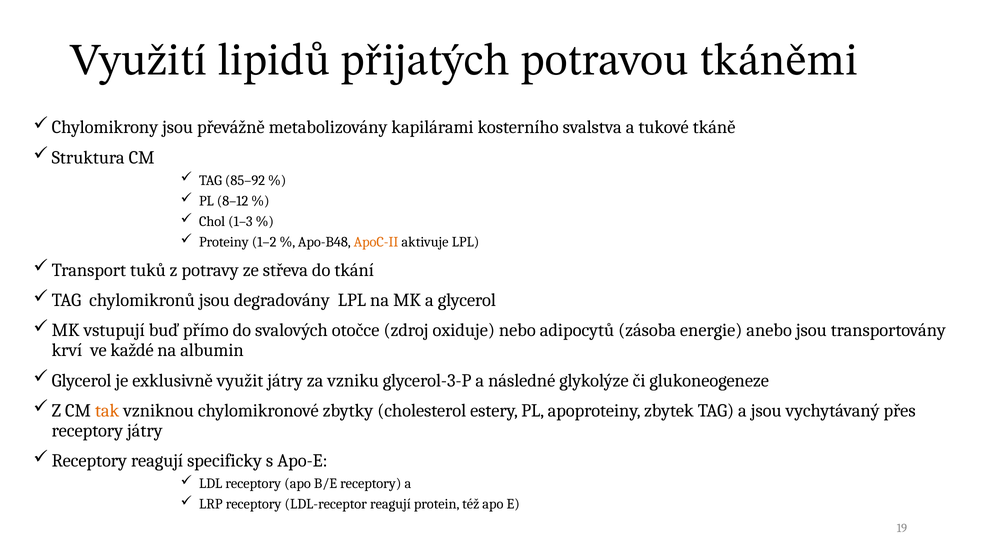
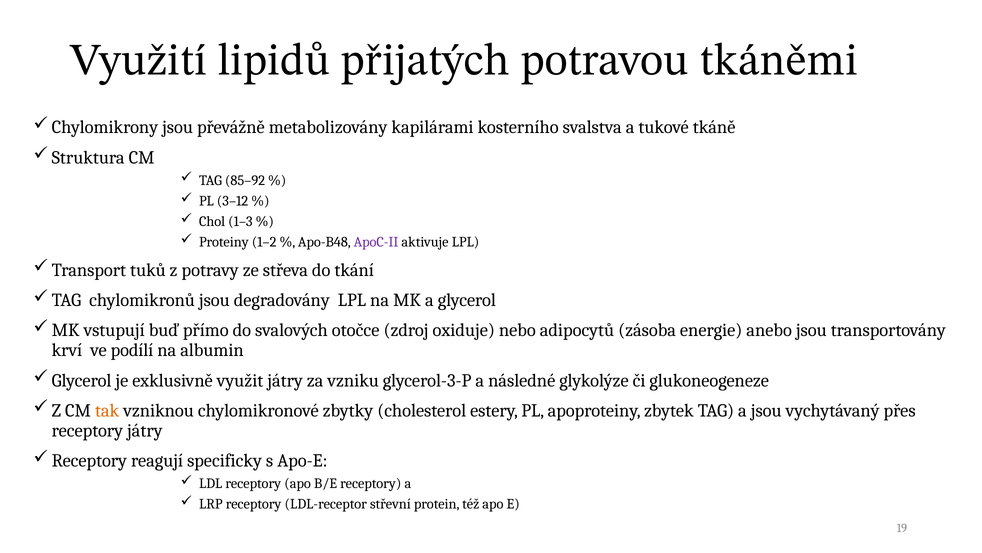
8–12: 8–12 -> 3–12 (233, 201)
ApoC-II colour: orange -> purple (376, 242)
každé: každé -> podílí (132, 350)
LDL-receptor reagují: reagují -> střevní (390, 504)
